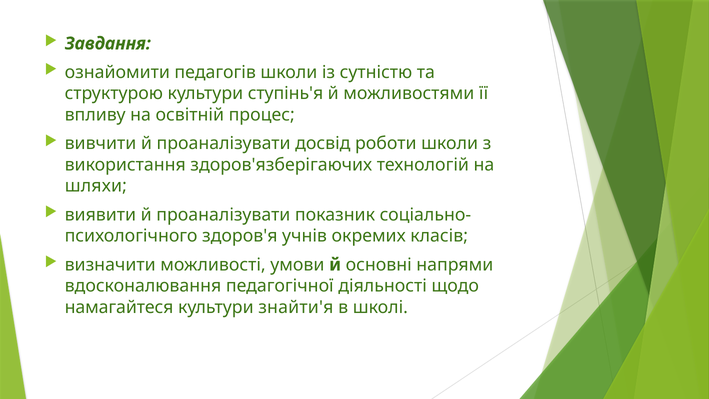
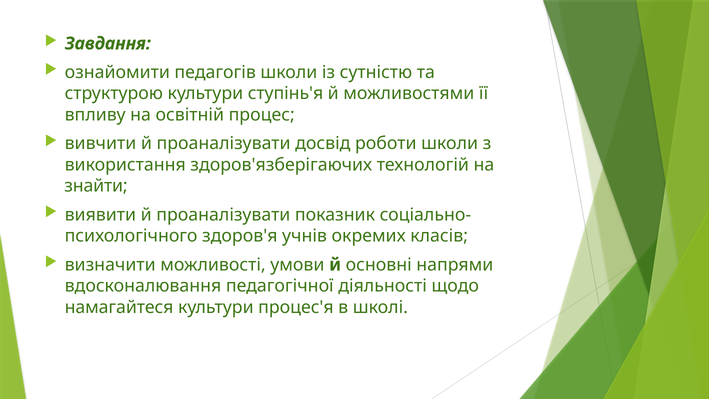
шляхи: шляхи -> знайти (96, 186)
знайти'я: знайти'я -> процес'я (296, 307)
